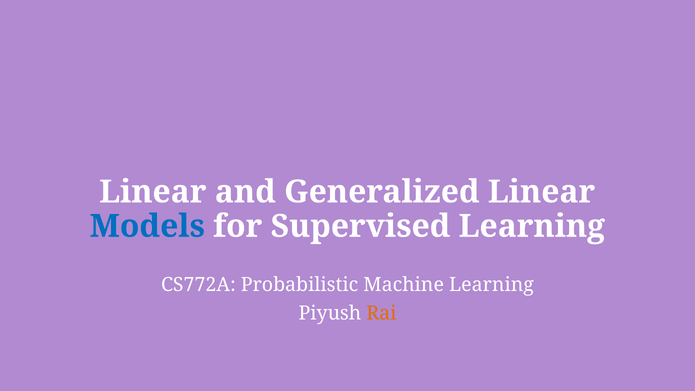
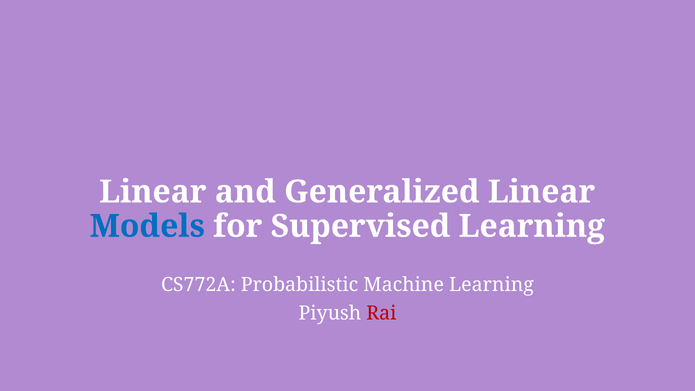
Rai colour: orange -> red (381, 313)
